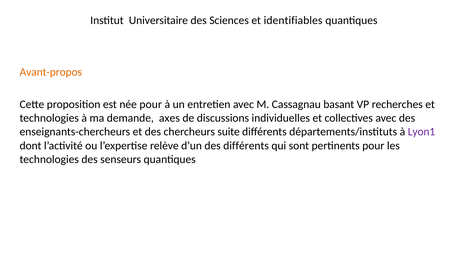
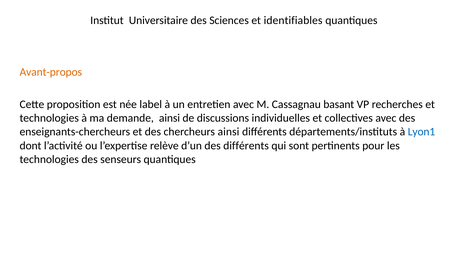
née pour: pour -> label (151, 104)
demande axes: axes -> ainsi (170, 118)
chercheurs suite: suite -> ainsi (228, 132)
Lyon1 colour: purple -> blue (421, 132)
